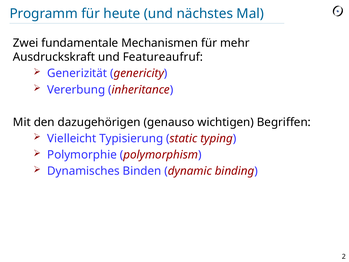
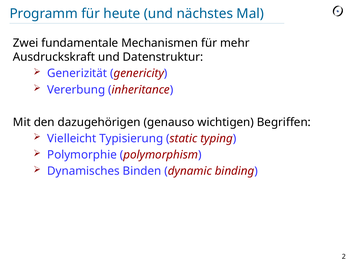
Featureaufruf: Featureaufruf -> Datenstruktur (163, 57)
